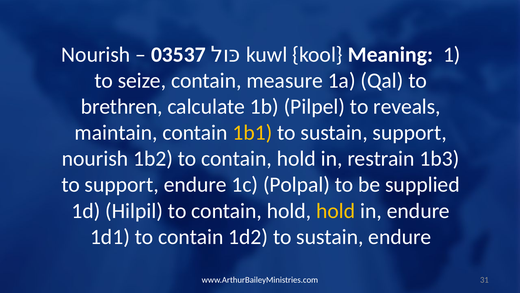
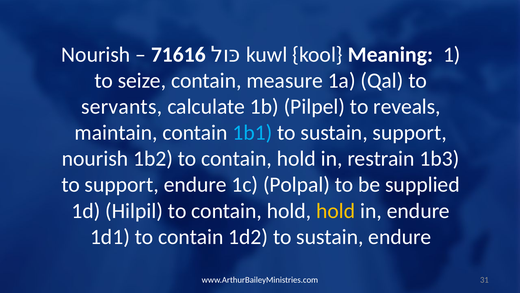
03537: 03537 -> 71616 (178, 54)
brethren: brethren -> servants (122, 106)
1b1 colour: yellow -> light blue (252, 132)
